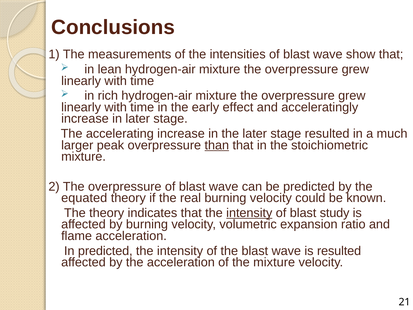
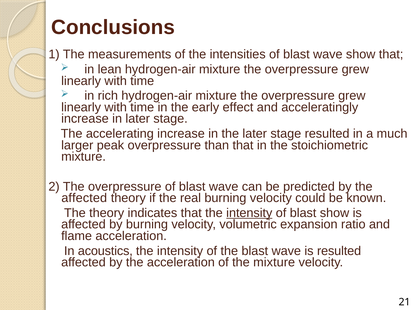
than underline: present -> none (217, 145)
equated: equated -> affected (84, 198)
blast study: study -> show (335, 213)
In predicted: predicted -> acoustics (105, 251)
